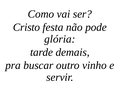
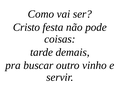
glória: glória -> coisas (60, 39)
